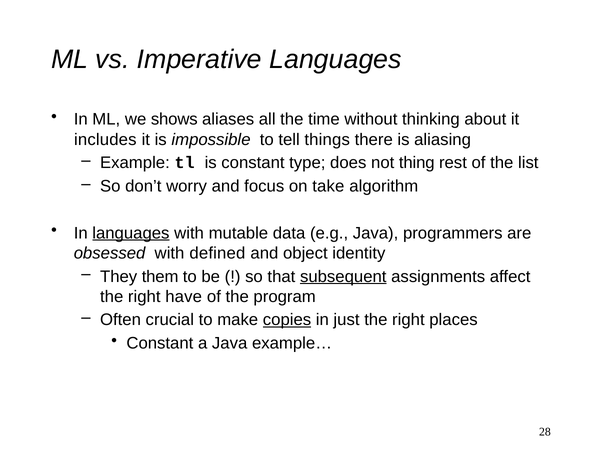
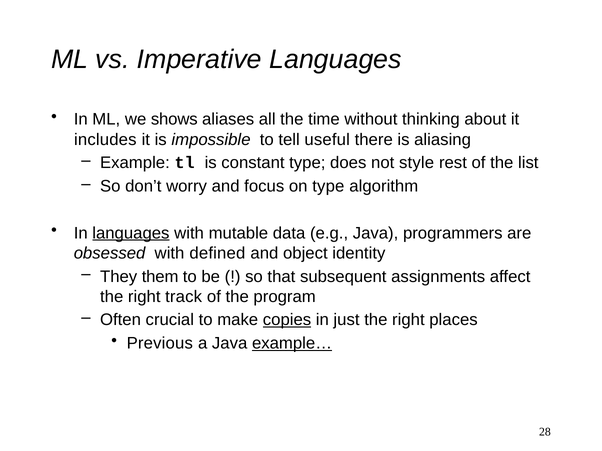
things: things -> useful (327, 140)
thing: thing -> style (417, 163)
on take: take -> type (328, 186)
subsequent underline: present -> none (343, 277)
have: have -> track (184, 297)
Constant: Constant -> Previous (160, 344)
example… underline: none -> present (292, 344)
